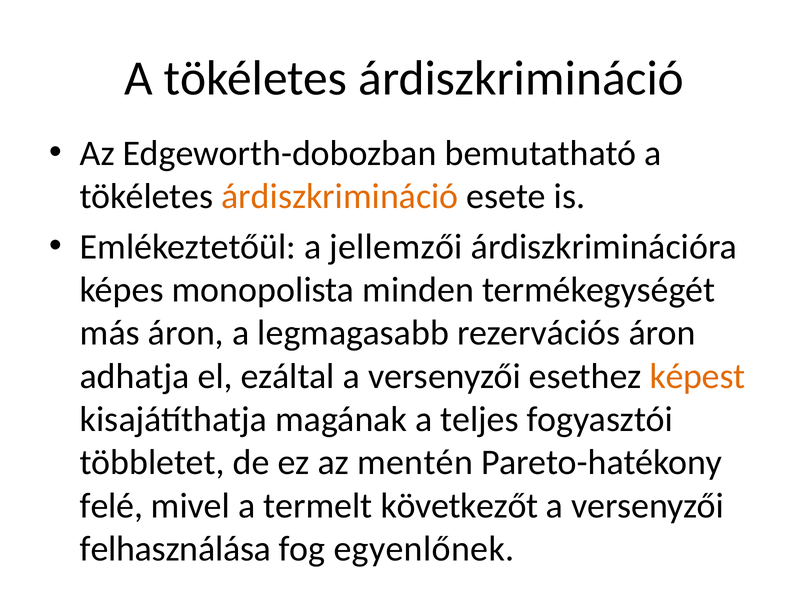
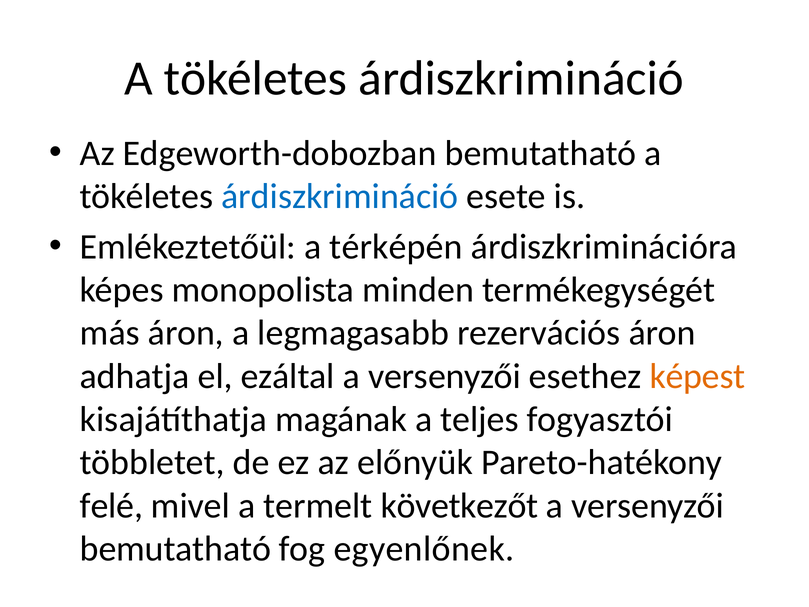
árdiszkrimináció colour: orange -> blue (340, 196)
jellemzői: jellemzői -> térképén (396, 247)
mentén: mentén -> előnyük (415, 462)
felhasználása: felhasználása -> bemutatható (175, 549)
